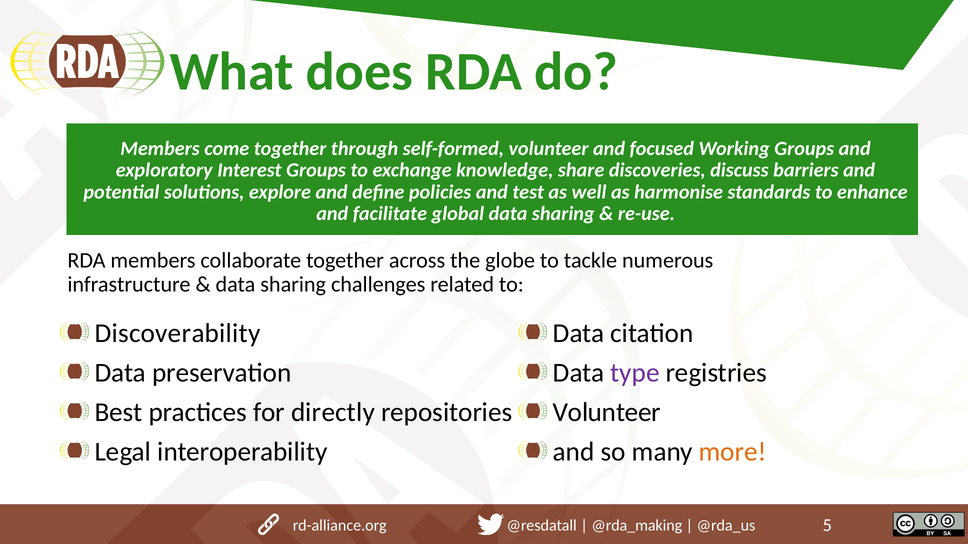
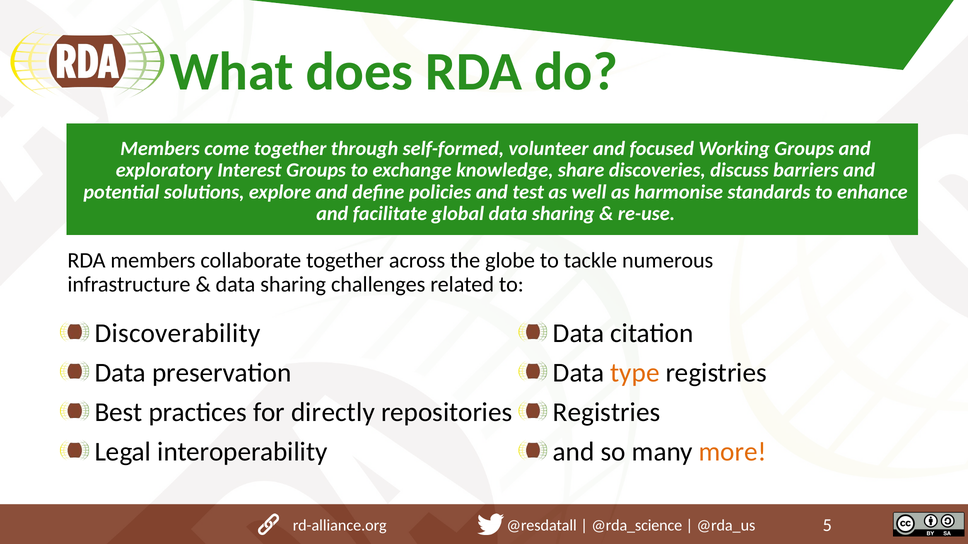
type colour: purple -> orange (635, 373)
Volunteer: Volunteer -> Registries (607, 413)
@rda_making: @rda_making -> @rda_science (637, 526)
